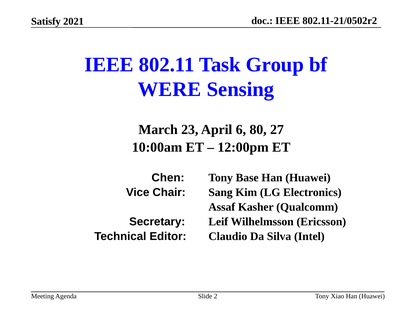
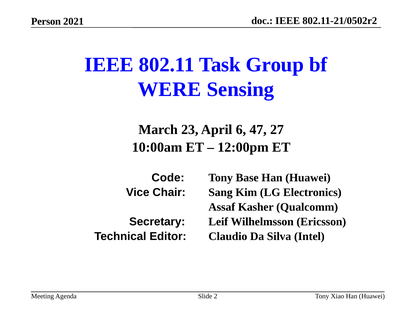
Satisfy: Satisfy -> Person (46, 21)
80: 80 -> 47 (258, 130)
Chen: Chen -> Code (168, 178)
